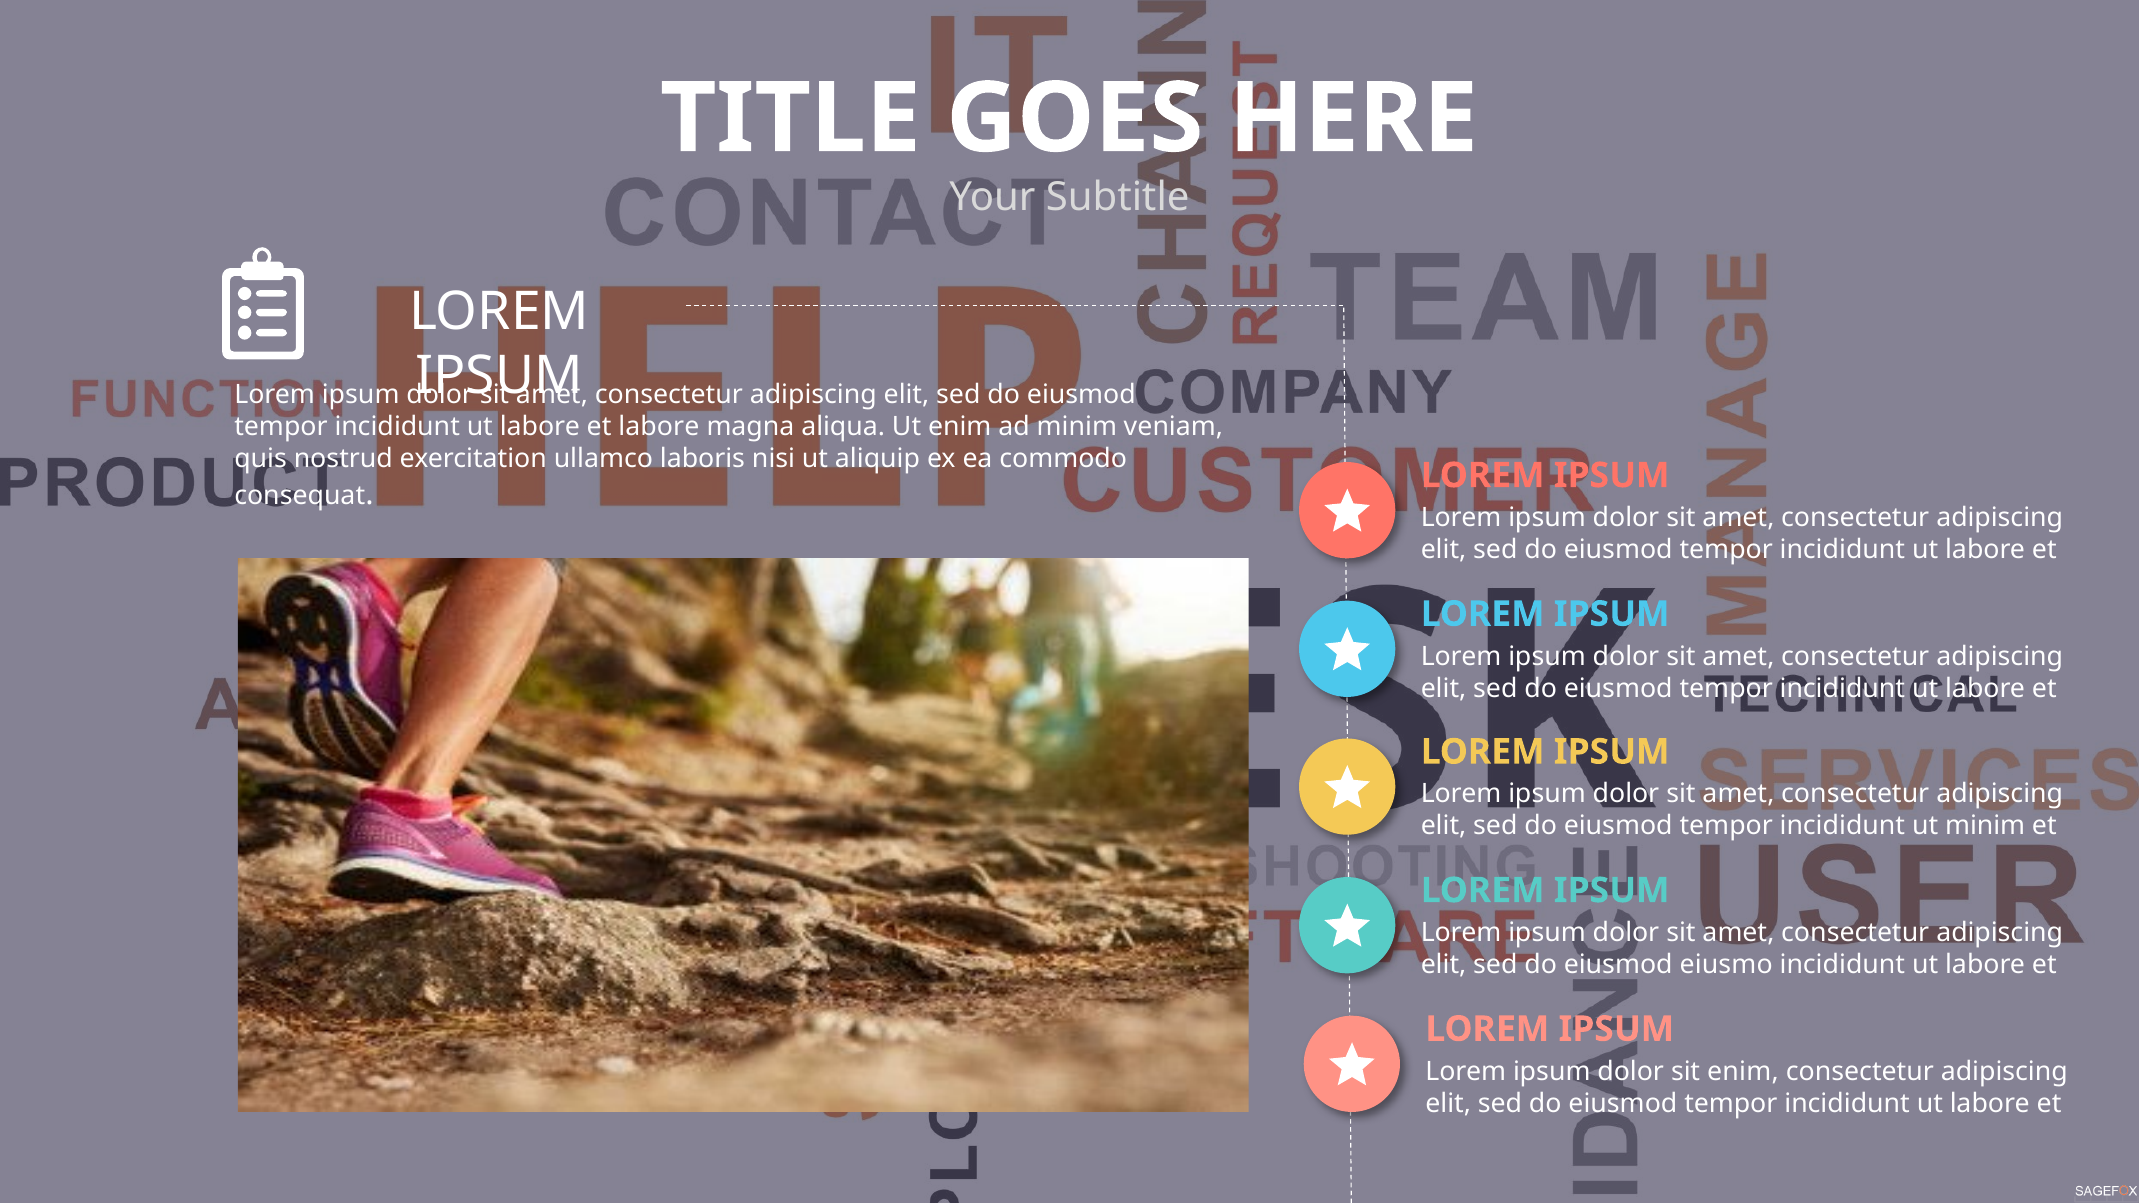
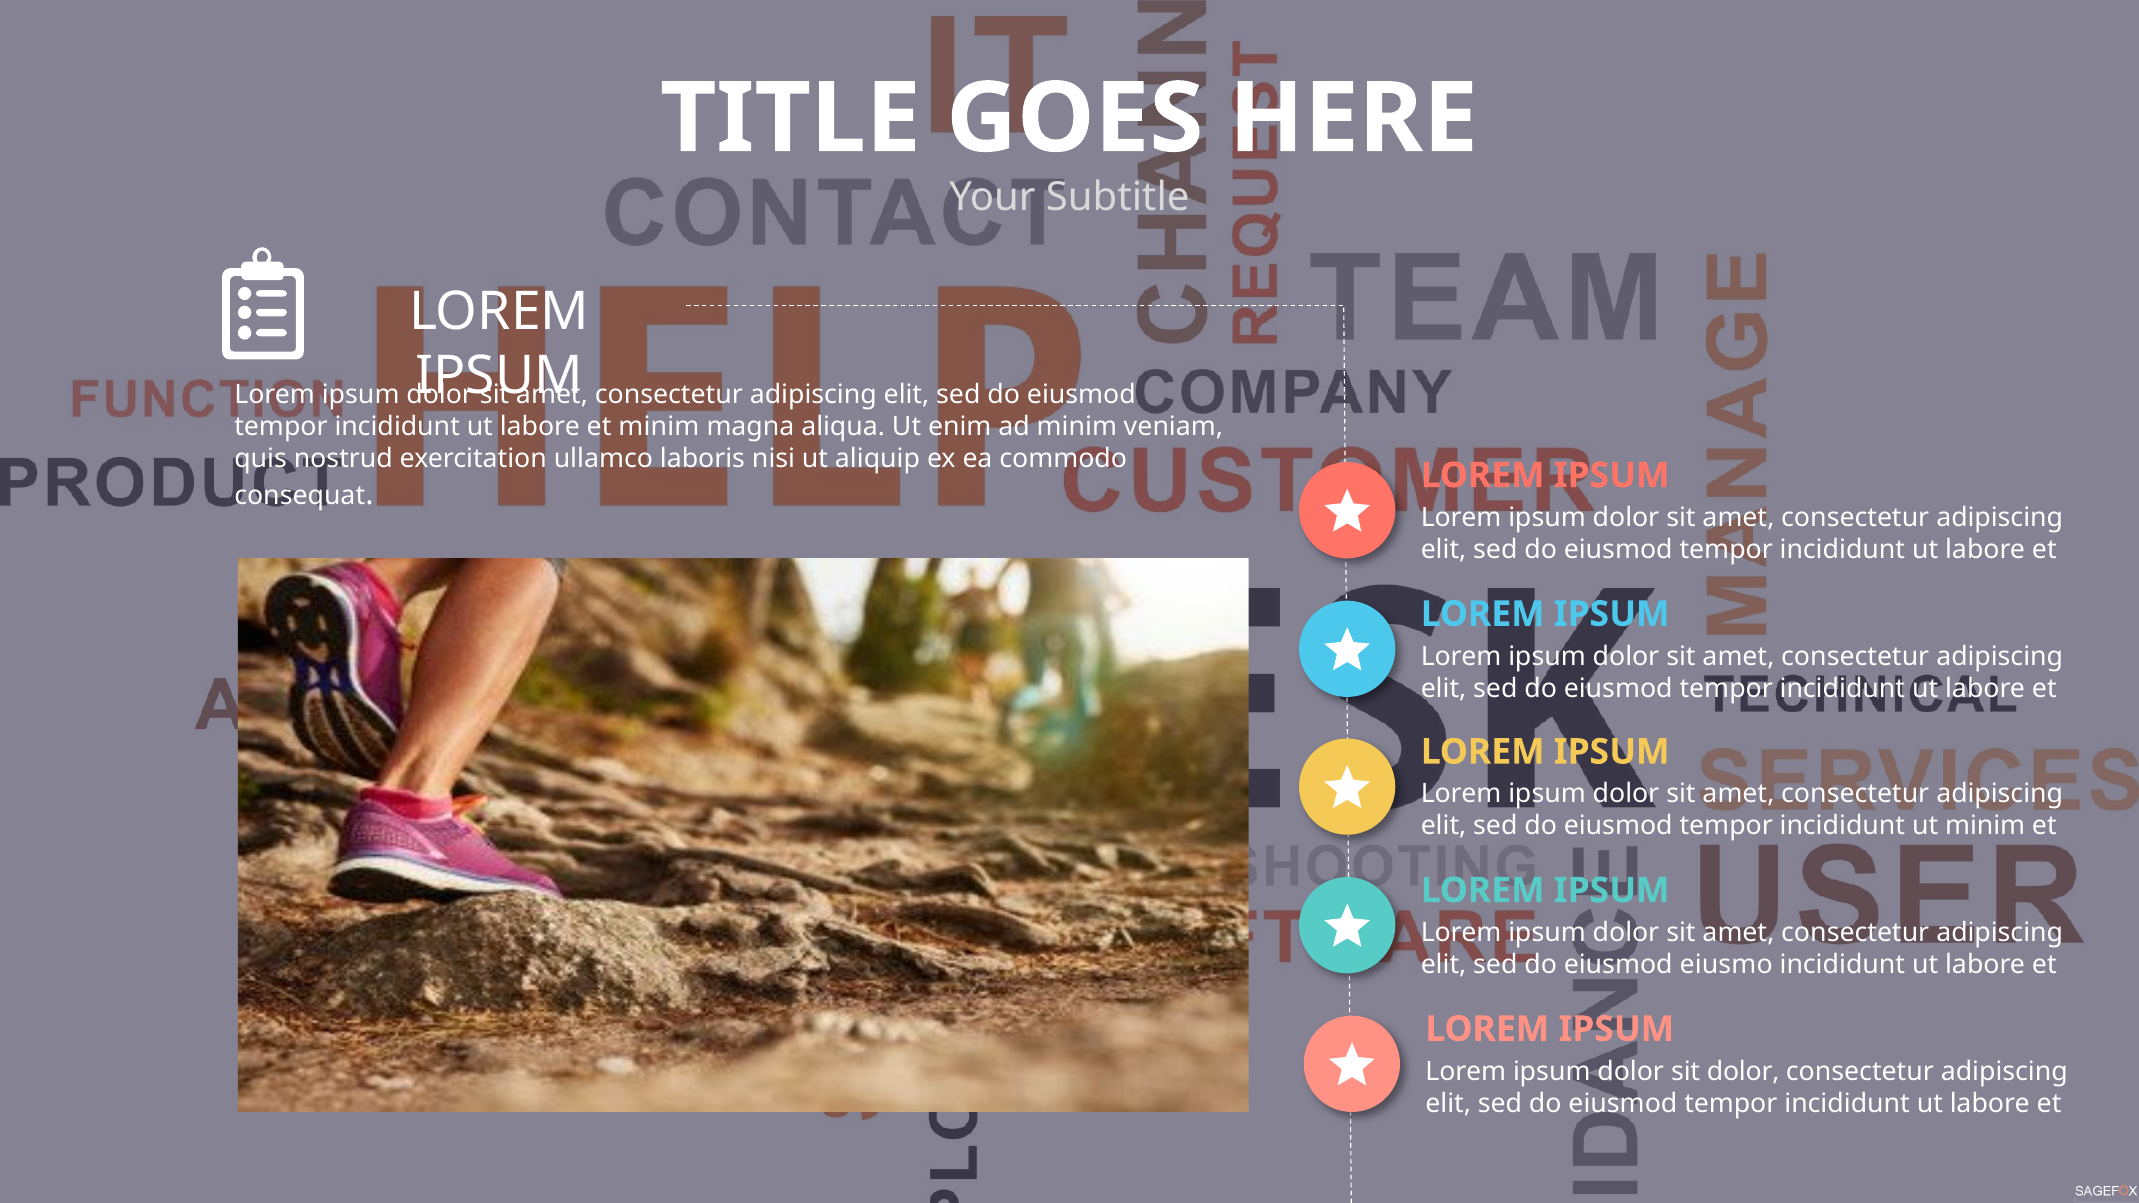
et labore: labore -> minim (659, 427)
sit enim: enim -> dolor (1743, 1071)
